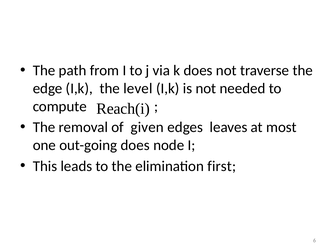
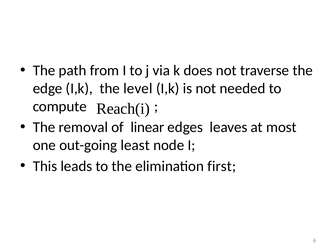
given: given -> linear (147, 127)
out-going does: does -> least (135, 145)
